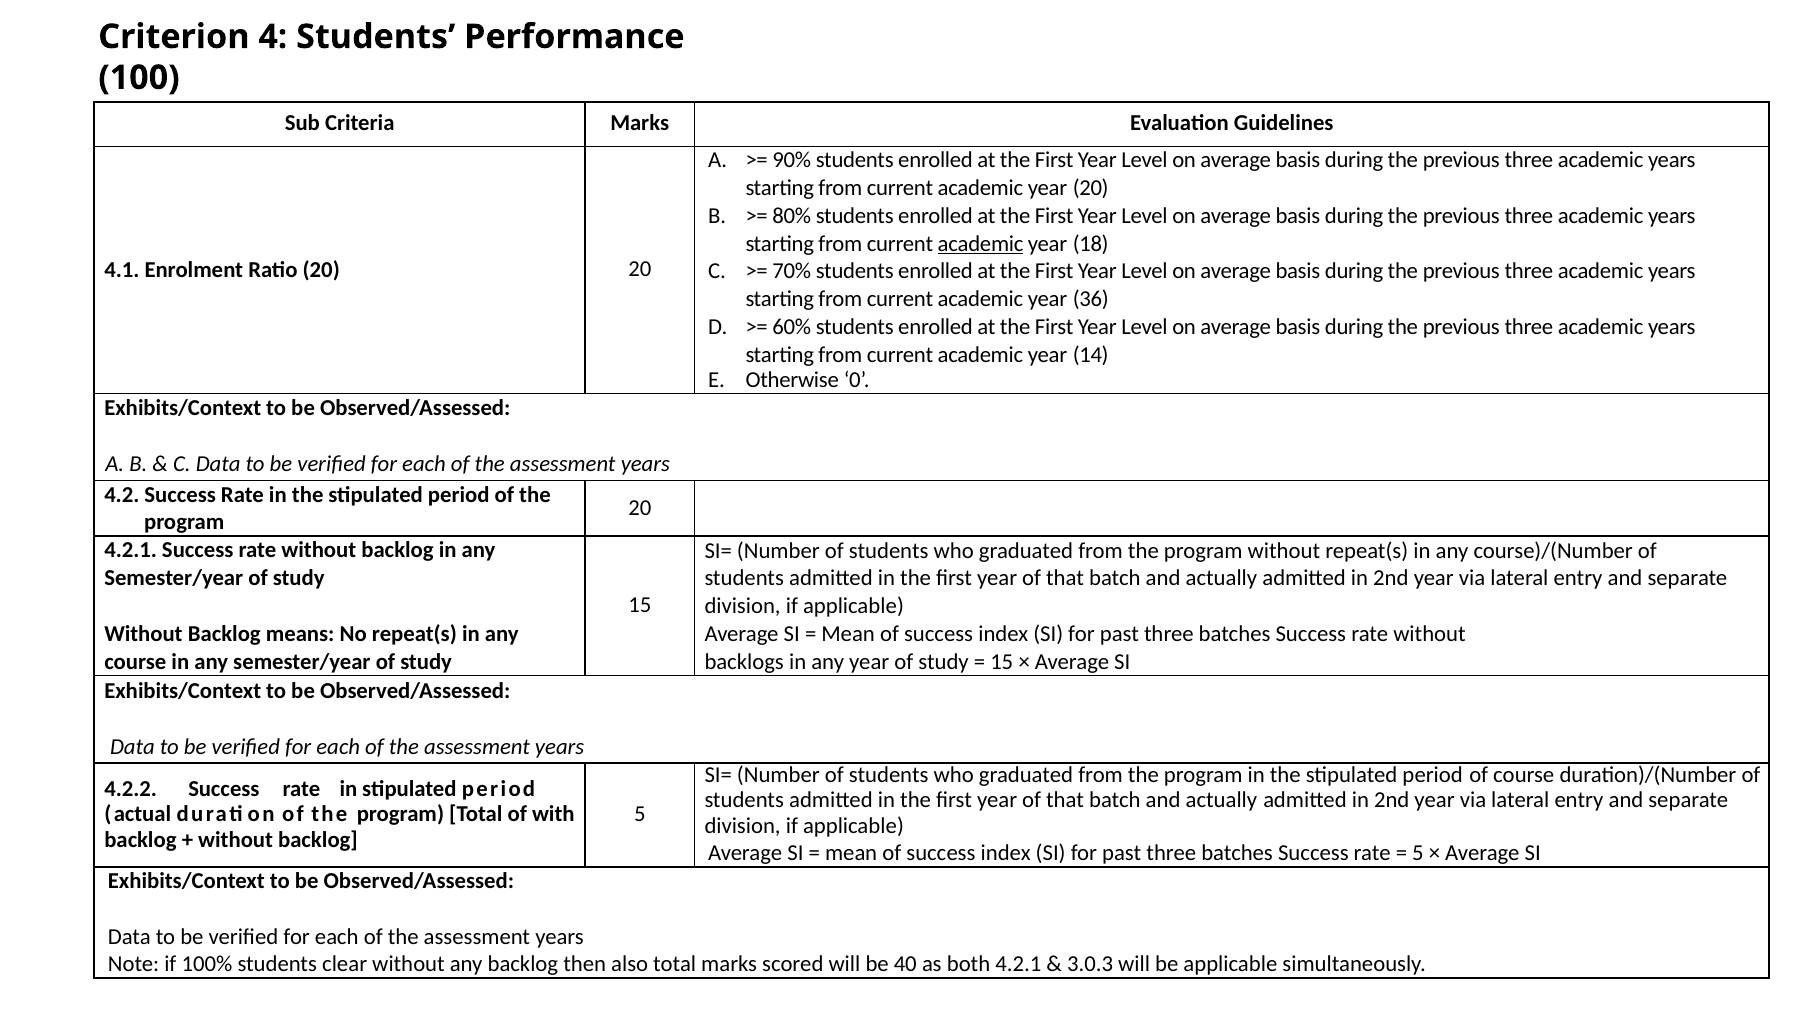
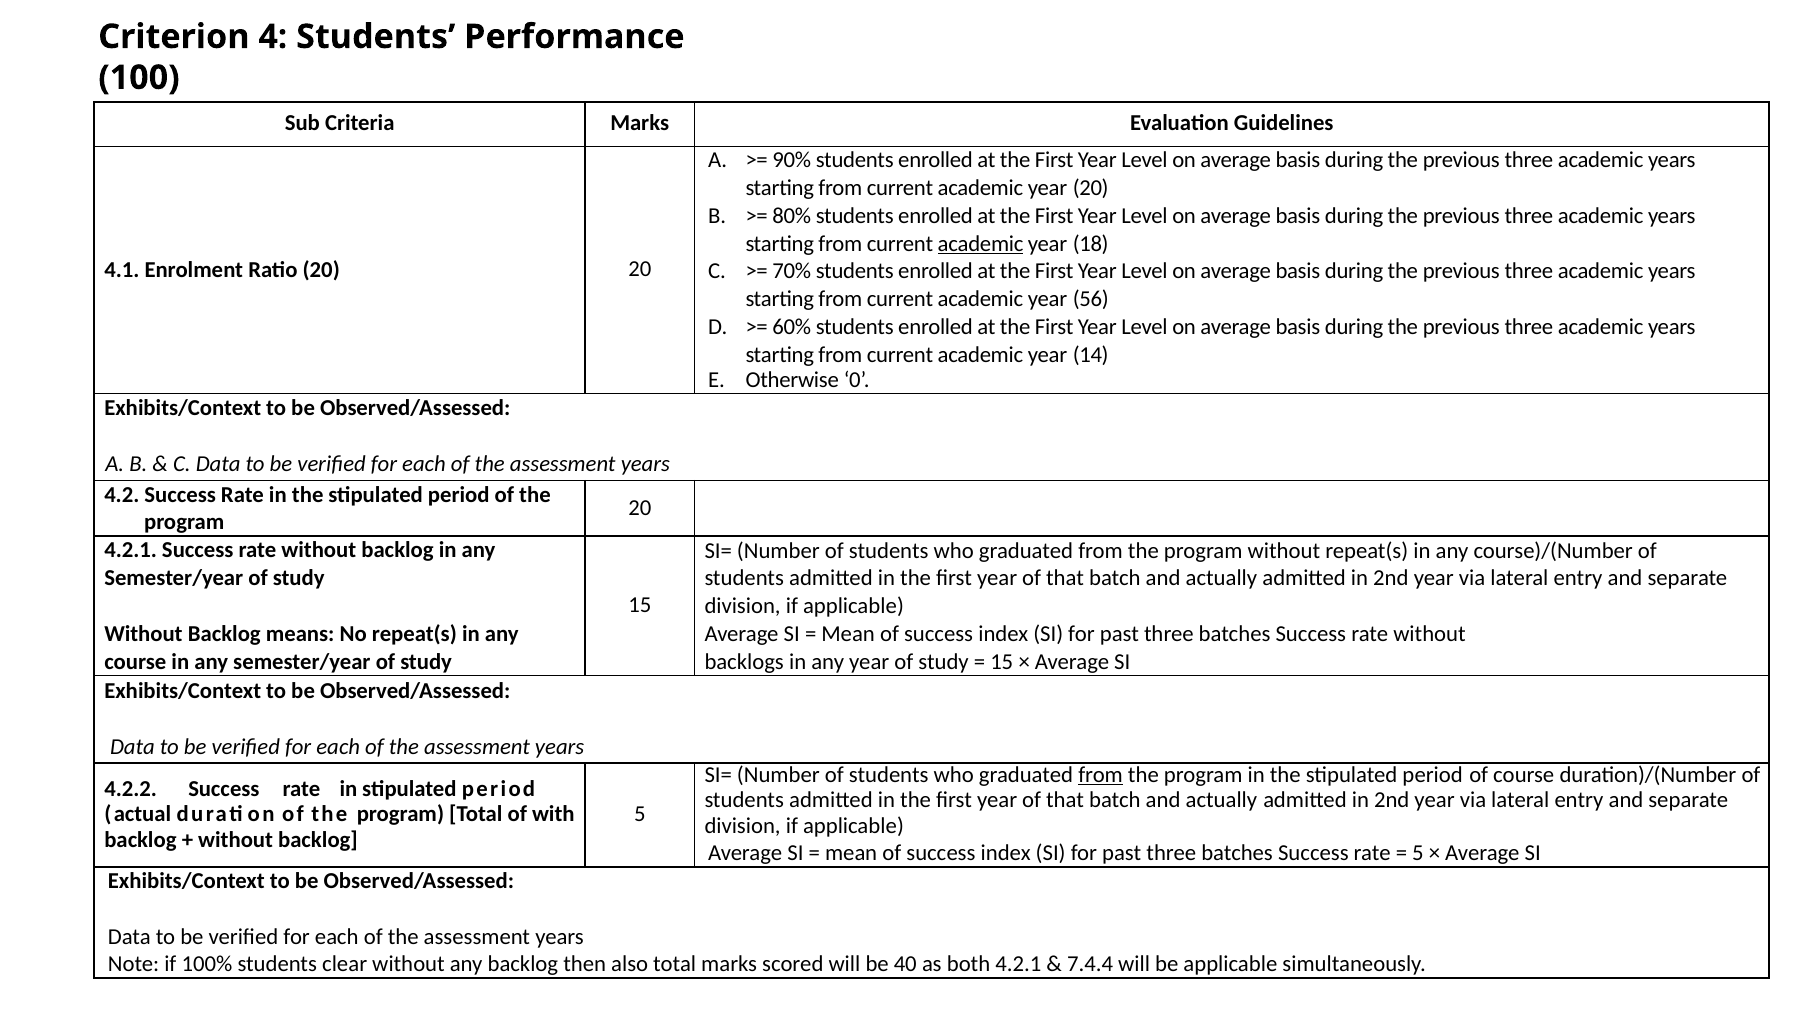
36: 36 -> 56 (1091, 299)
from underline: none -> present (1101, 775)
3.0.3: 3.0.3 -> 7.4.4 (1090, 964)
